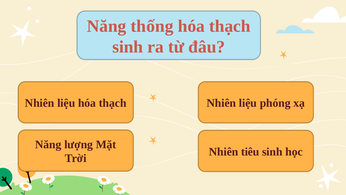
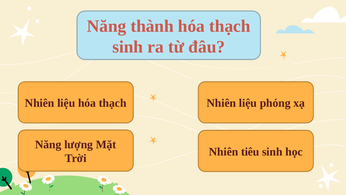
thống: thống -> thành (152, 26)
